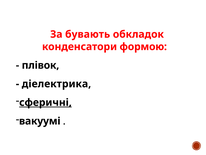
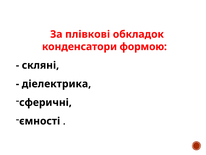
бувають: бувають -> плівкові (88, 34)
плівок: плівок -> скляні (40, 65)
сферичні underline: present -> none (45, 102)
вакуумі: вакуумі -> ємності (40, 121)
